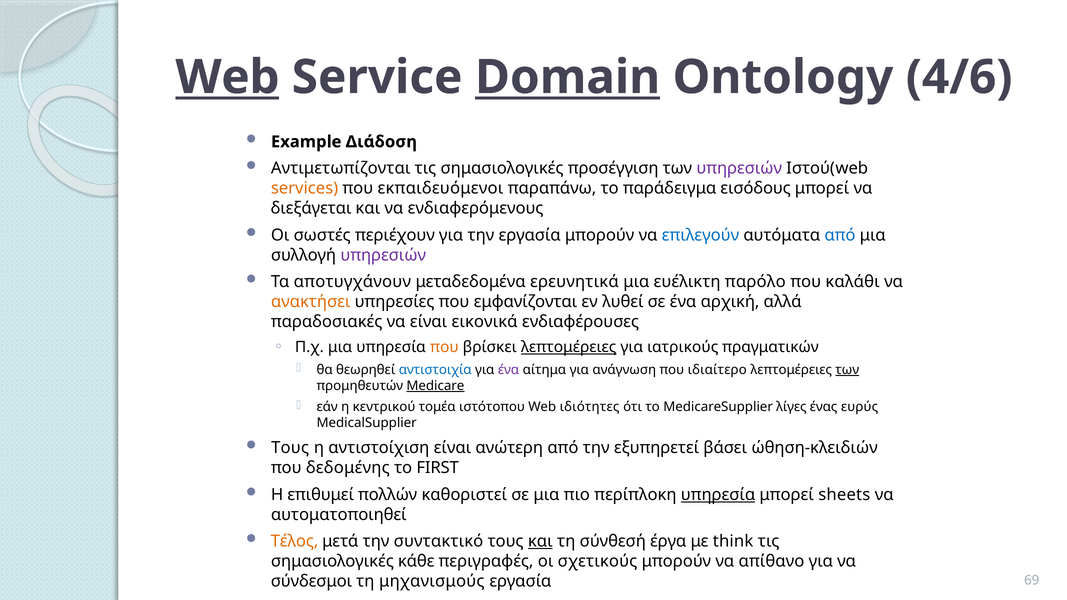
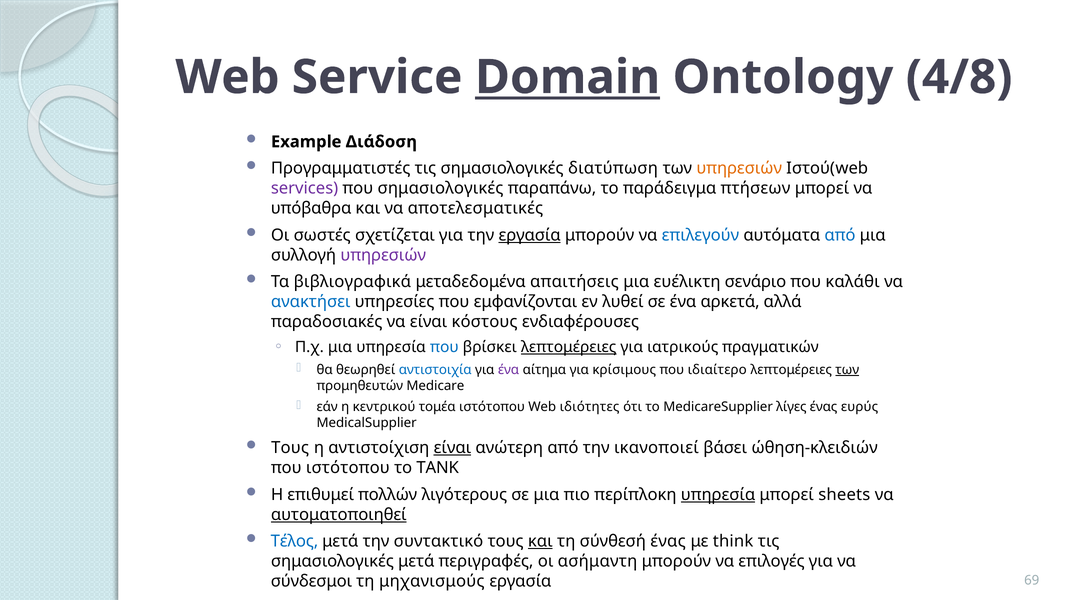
Web underline: present -> none (228, 77)
4/6: 4/6 -> 4/8 (959, 77)
Αντιμετωπίζονται: Αντιμετωπίζονται -> Προγραμματιστές (341, 169)
προσέγγιση: προσέγγιση -> διατύπωση (613, 169)
υπηρεσιών colour: purple -> orange (739, 169)
services colour: orange -> purple (305, 189)
που εκπαιδευόμενοι: εκπαιδευόμενοι -> σημασιολογικές (441, 189)
εισόδους: εισόδους -> πτήσεων (755, 189)
διεξάγεται: διεξάγεται -> υπόβαθρα (311, 209)
ενδιαφερόμενους: ενδιαφερόμενους -> αποτελεσματικές (475, 209)
περιέχουν: περιέχουν -> σχετίζεται (395, 235)
εργασία underline: none -> present (530, 235)
αποτυγχάνουν: αποτυγχάνουν -> βιβλιογραφικά (352, 282)
ερευνητικά: ερευνητικά -> απαιτήσεις (574, 282)
παρόλο: παρόλο -> σενάριο (755, 282)
ανακτήσει colour: orange -> blue (311, 302)
αρχική: αρχική -> αρκετά (730, 302)
εικονικά: εικονικά -> κόστους (485, 322)
που colour: orange -> blue (444, 347)
ανάγνωση: ανάγνωση -> κρίσιμους (624, 370)
Medicare underline: present -> none (435, 386)
είναι underline: none -> present (452, 448)
εξυπηρετεί: εξυπηρετεί -> ικανοποιεί (656, 448)
που δεδομένης: δεδομένης -> ιστότοπου (348, 468)
FIRST: FIRST -> TANK (438, 468)
καθοριστεί: καθοριστεί -> λιγότερους (464, 495)
αυτοματοποιηθεί underline: none -> present (339, 515)
Τέλος colour: orange -> blue (294, 541)
σύνθεσή έργα: έργα -> ένας (668, 541)
σημασιολογικές κάθε: κάθε -> μετά (416, 561)
σχετικούς: σχετικούς -> ασήμαντη (598, 561)
απίθανο: απίθανο -> επιλογές (772, 561)
